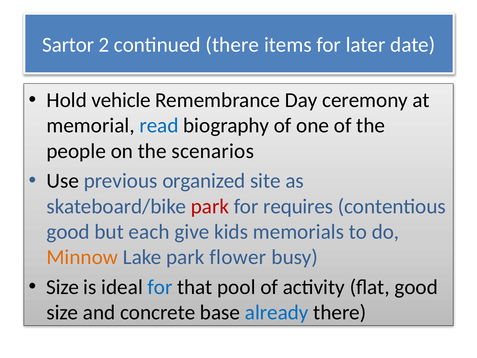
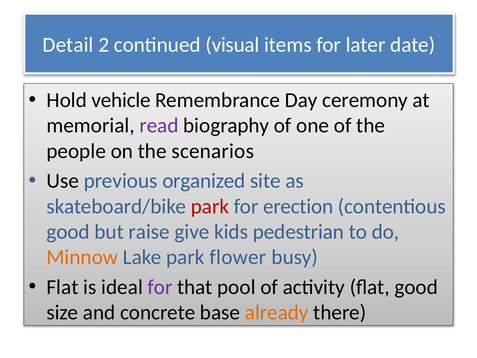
Sartor: Sartor -> Detail (68, 45)
continued there: there -> visual (232, 45)
read colour: blue -> purple (159, 126)
requires: requires -> erection (298, 206)
each: each -> raise (149, 232)
memorials: memorials -> pedestrian (298, 232)
Size: Size -> Flat (62, 287)
for colour: blue -> purple (160, 287)
already colour: blue -> orange (277, 312)
